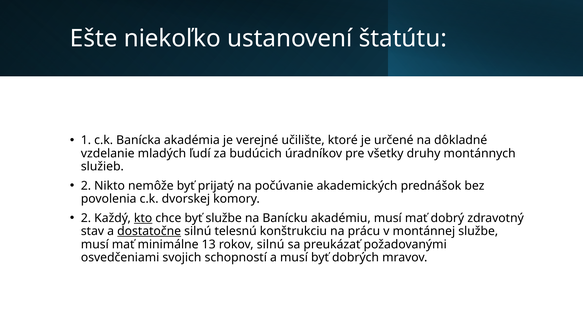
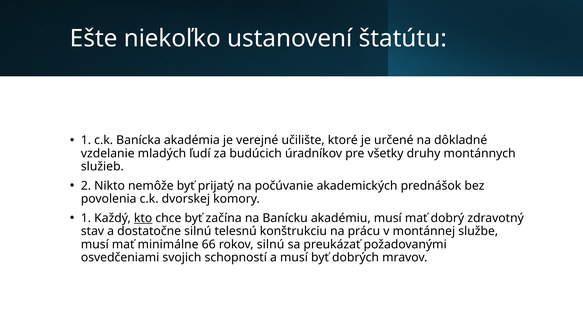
2: 2 -> 1 (86, 218)
byť službe: službe -> začína (224, 218)
dostatočne underline: present -> none (149, 231)
13: 13 -> 66 (209, 244)
